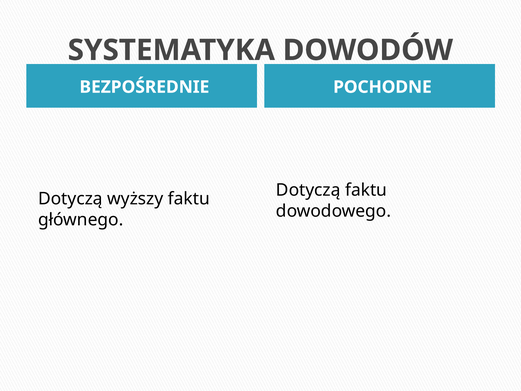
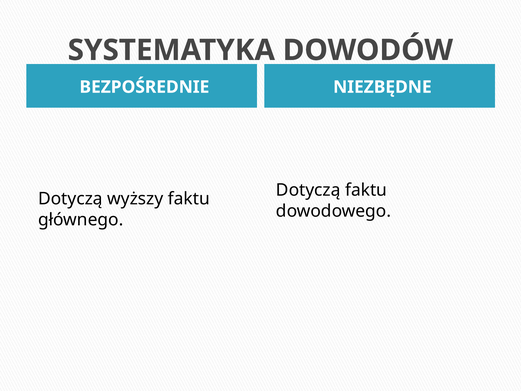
POCHODNE: POCHODNE -> NIEZBĘDNE (382, 87)
